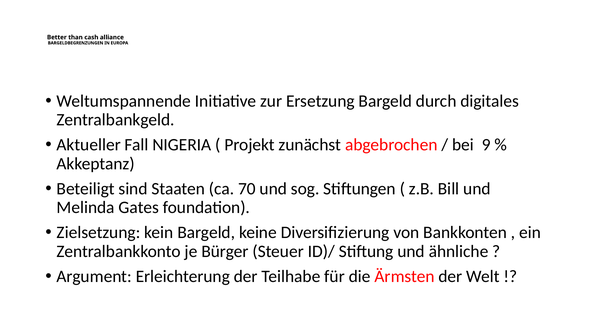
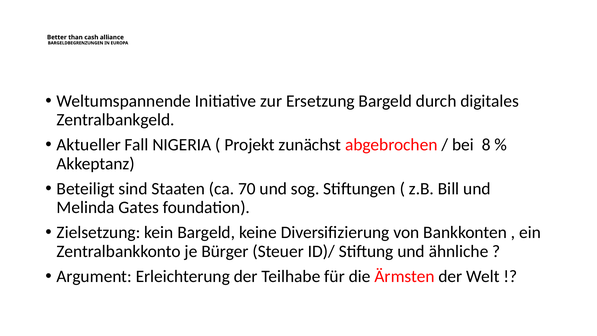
9: 9 -> 8 (486, 145)
